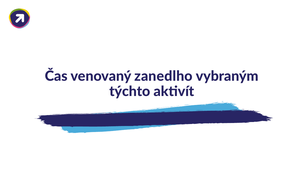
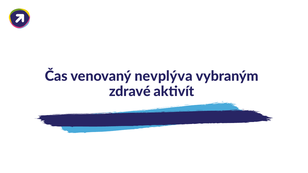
zanedlho: zanedlho -> nevplýva (164, 76)
týchto: týchto -> zdravé (130, 92)
